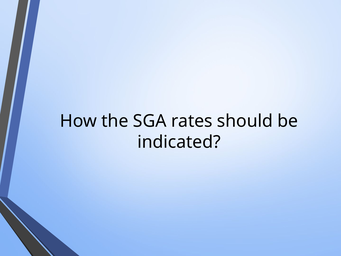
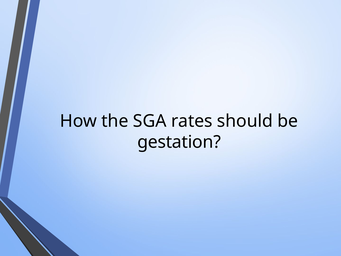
indicated: indicated -> gestation (179, 142)
